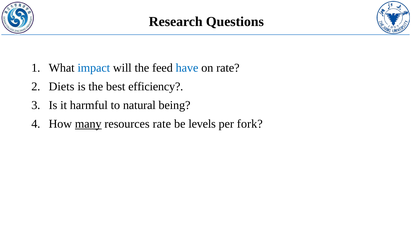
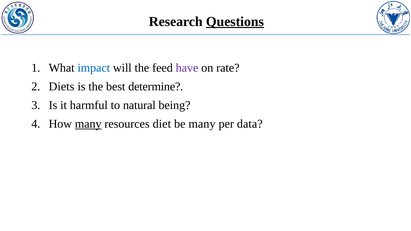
Questions underline: none -> present (235, 22)
have colour: blue -> purple (187, 68)
efficiency: efficiency -> determine (156, 87)
resources rate: rate -> diet (162, 124)
be levels: levels -> many (202, 124)
fork: fork -> data (250, 124)
